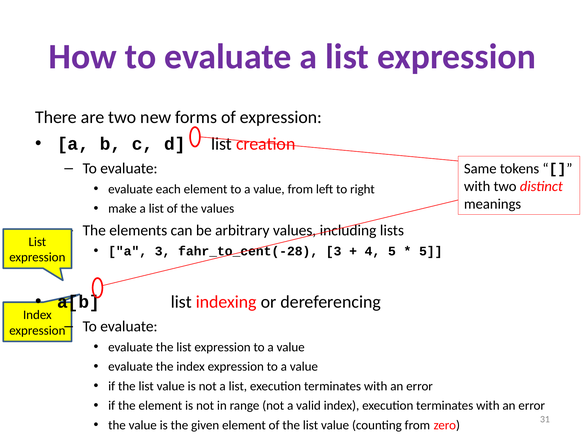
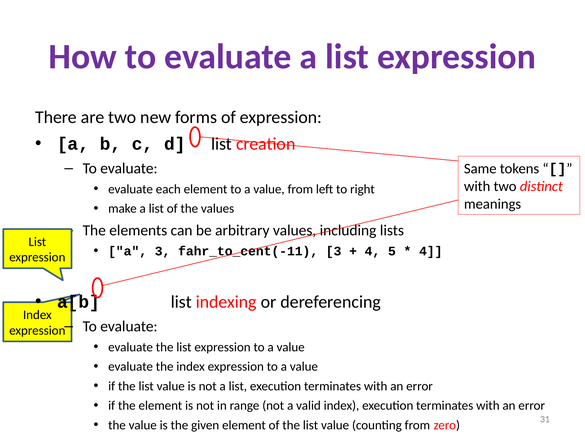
fahr_to_cent(-28: fahr_to_cent(-28 -> fahr_to_cent(-11 (248, 251)
5: 5 -> 4 (431, 251)
